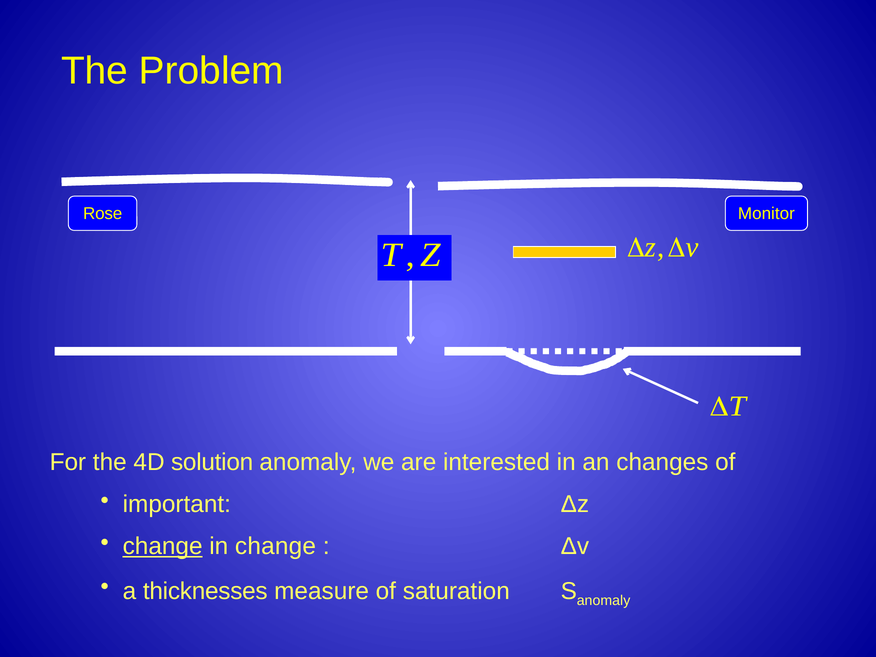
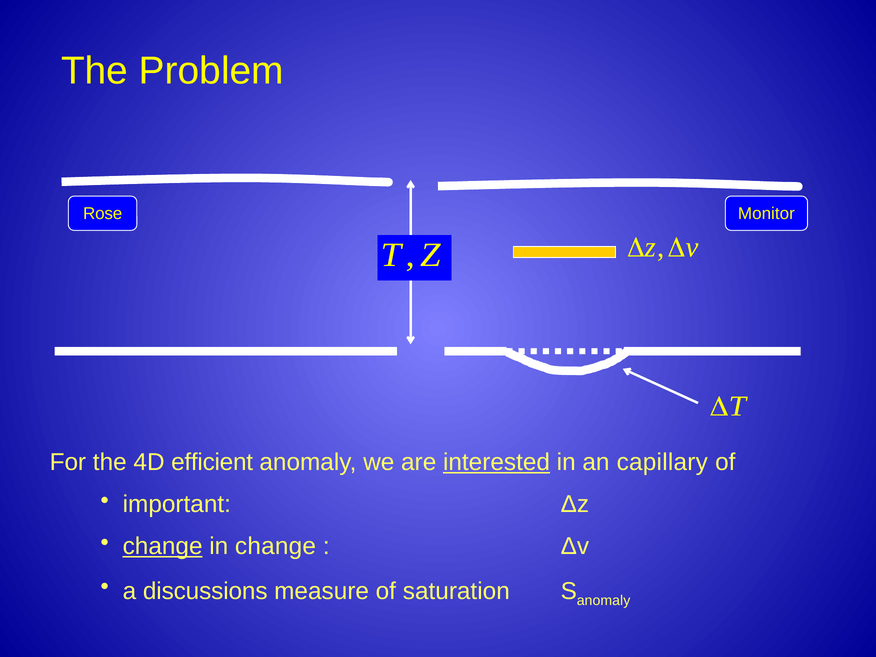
solution: solution -> efficient (212, 462)
interested underline: none -> present (497, 462)
changes: changes -> capillary (662, 462)
thicknesses: thicknesses -> discussions (205, 591)
